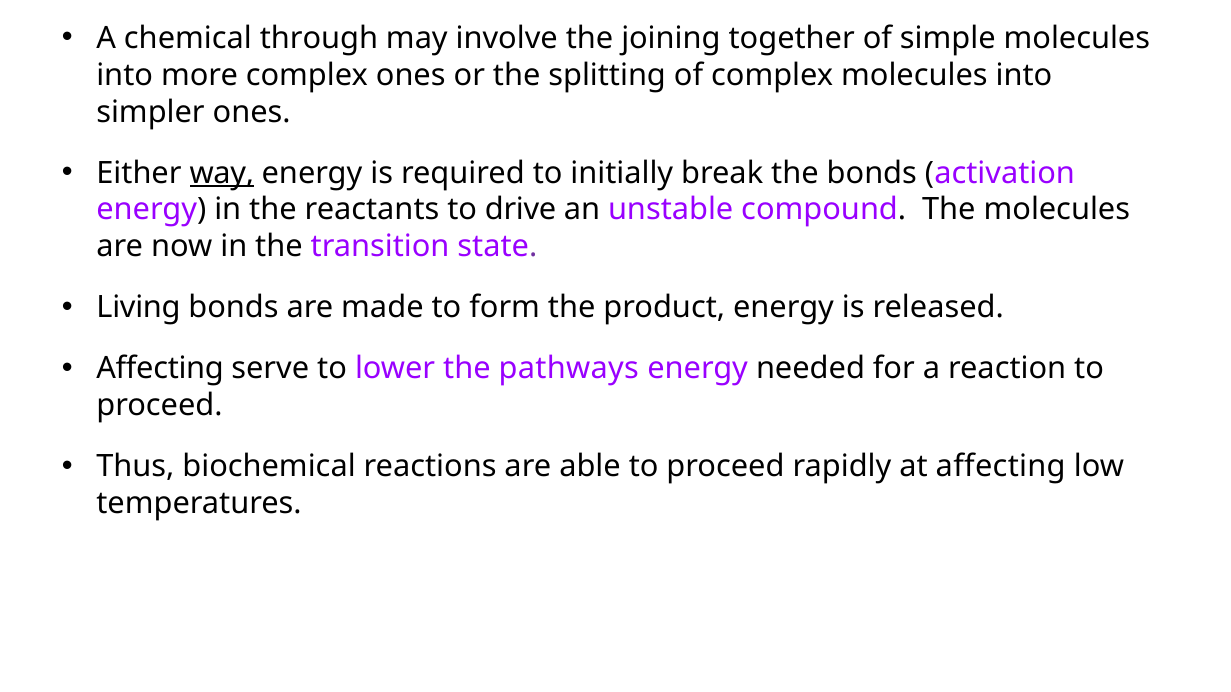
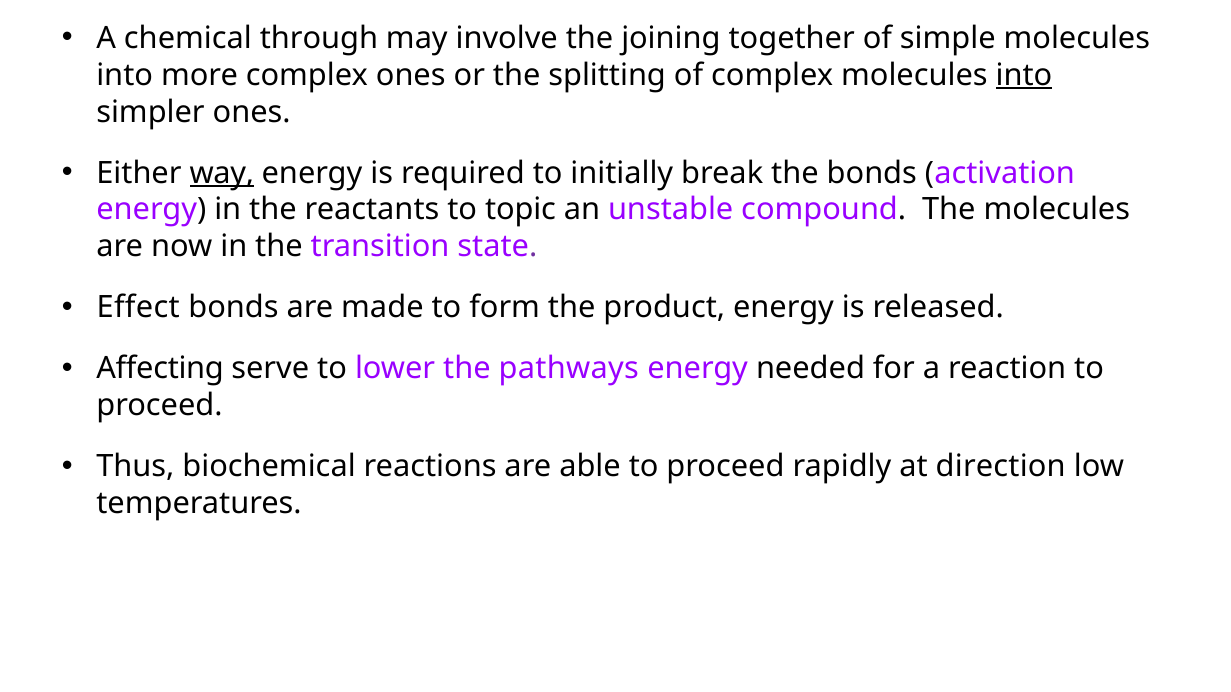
into underline: none -> present (1024, 75)
drive: drive -> topic (521, 210)
Living: Living -> Effect (138, 308)
at affecting: affecting -> direction (1001, 467)
